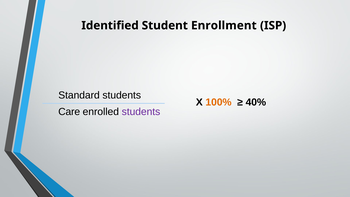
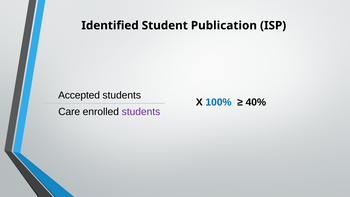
Enrollment: Enrollment -> Publication (224, 25)
Standard: Standard -> Accepted (79, 95)
100% colour: orange -> blue (219, 102)
